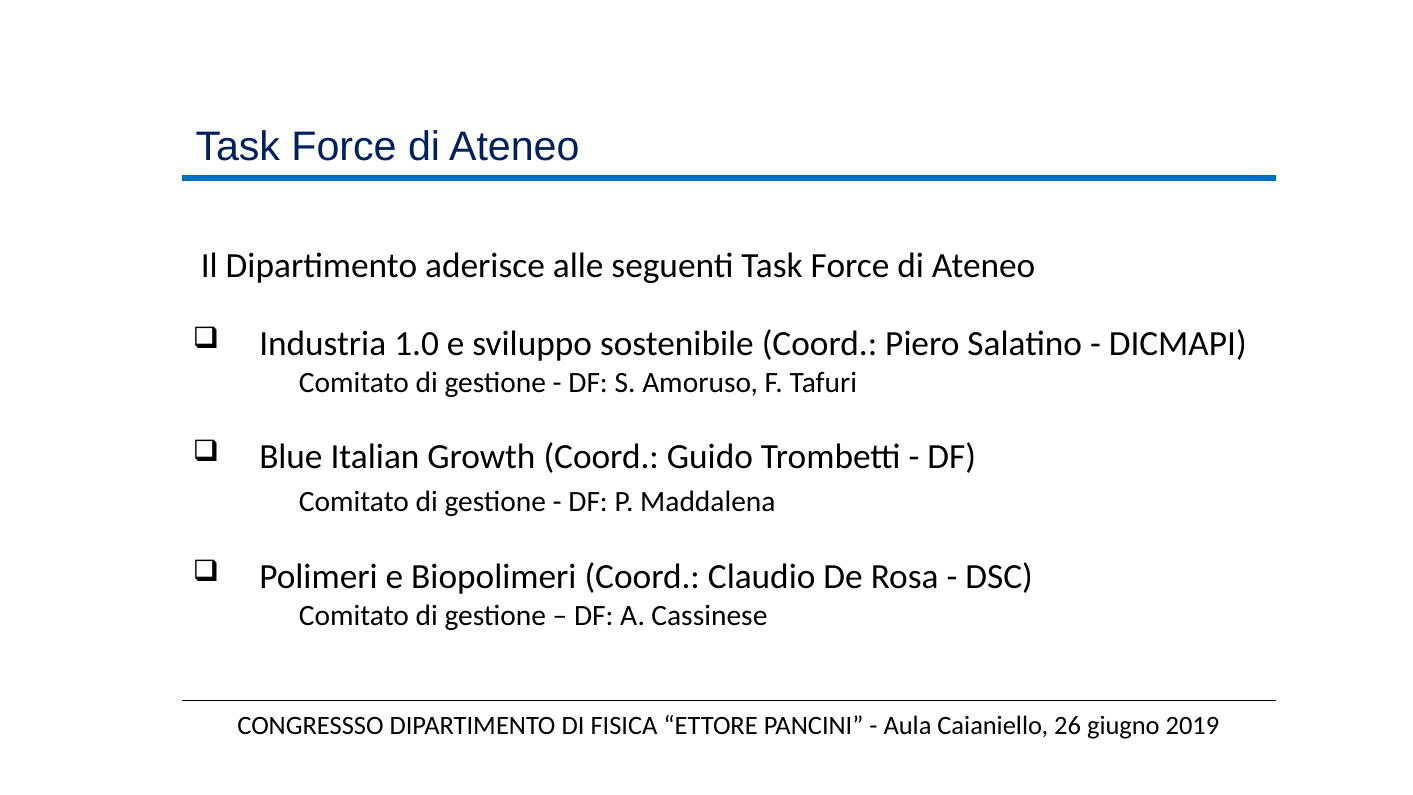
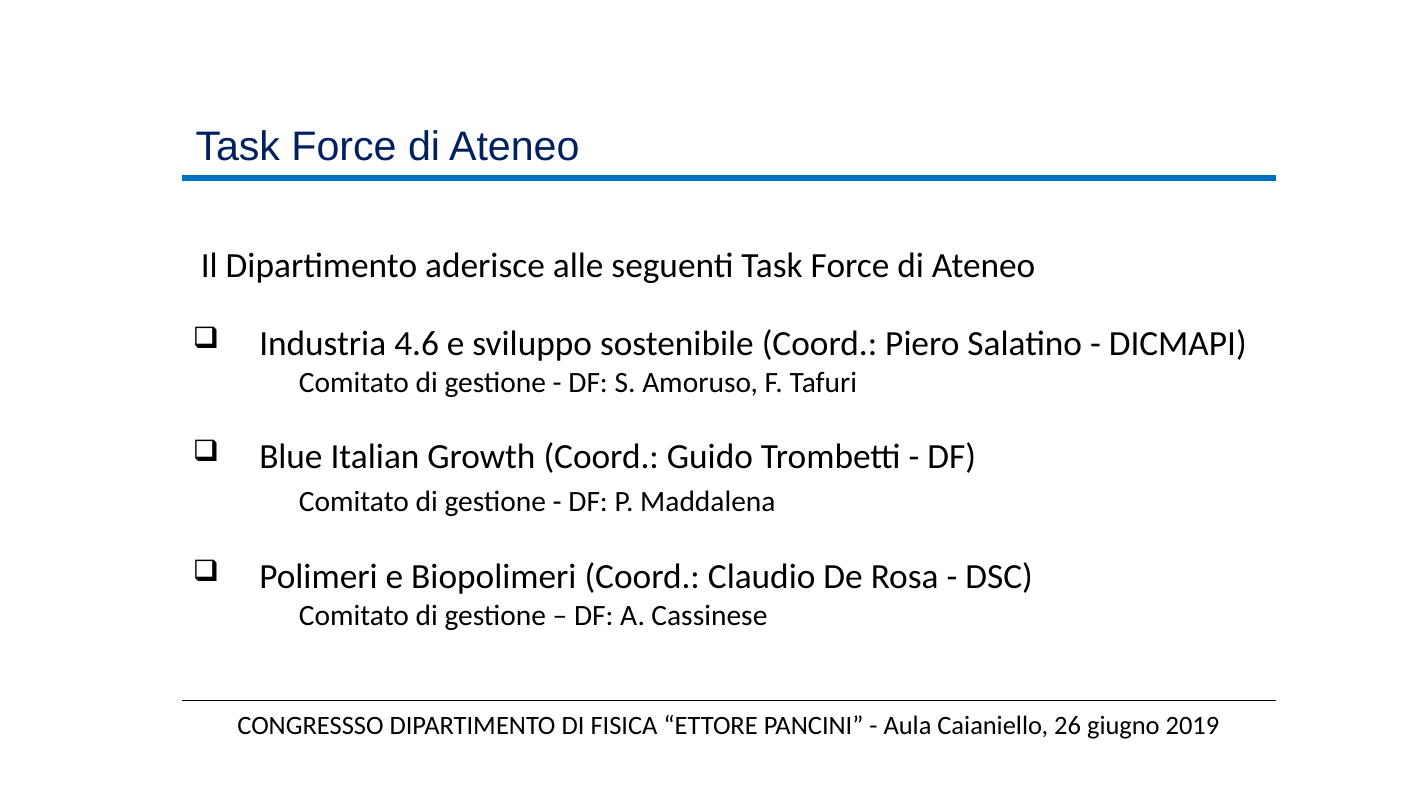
1.0: 1.0 -> 4.6 (417, 344)
